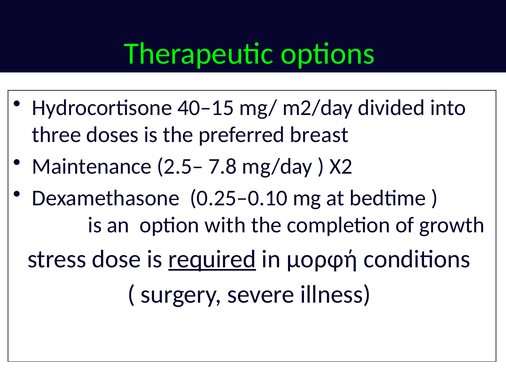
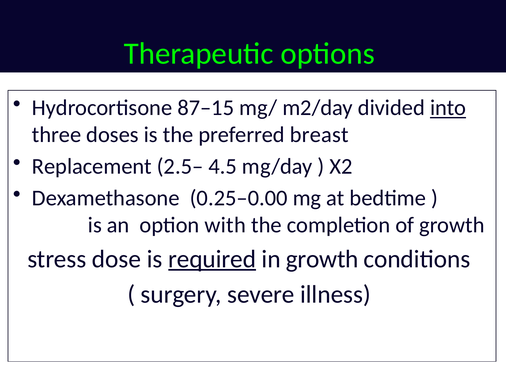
40–15: 40–15 -> 87–15 (206, 108)
into underline: none -> present (448, 108)
Maintenance: Maintenance -> Replacement (92, 166)
7.8: 7.8 -> 4.5 (223, 166)
0.25–0.10: 0.25–0.10 -> 0.25–0.00 (239, 198)
in μορφή: μορφή -> growth (322, 259)
